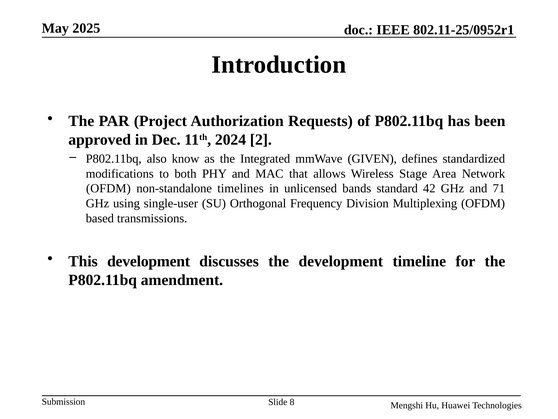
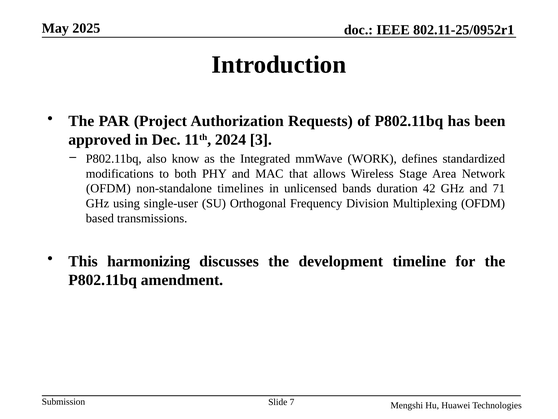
2: 2 -> 3 (261, 140)
GIVEN: GIVEN -> WORK (372, 159)
standard: standard -> duration (397, 188)
This development: development -> harmonizing (149, 261)
8: 8 -> 7 (292, 401)
